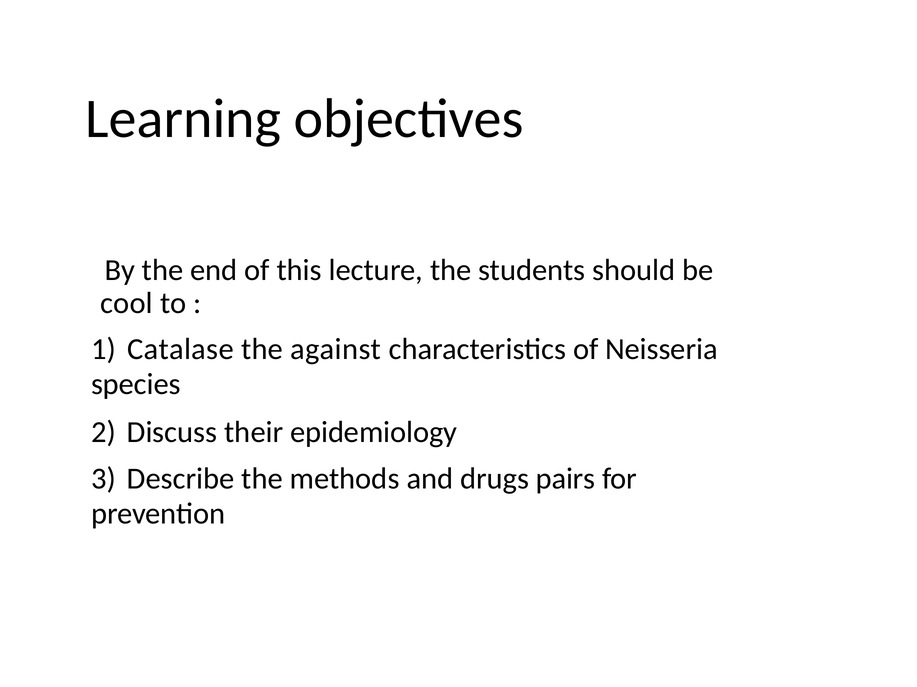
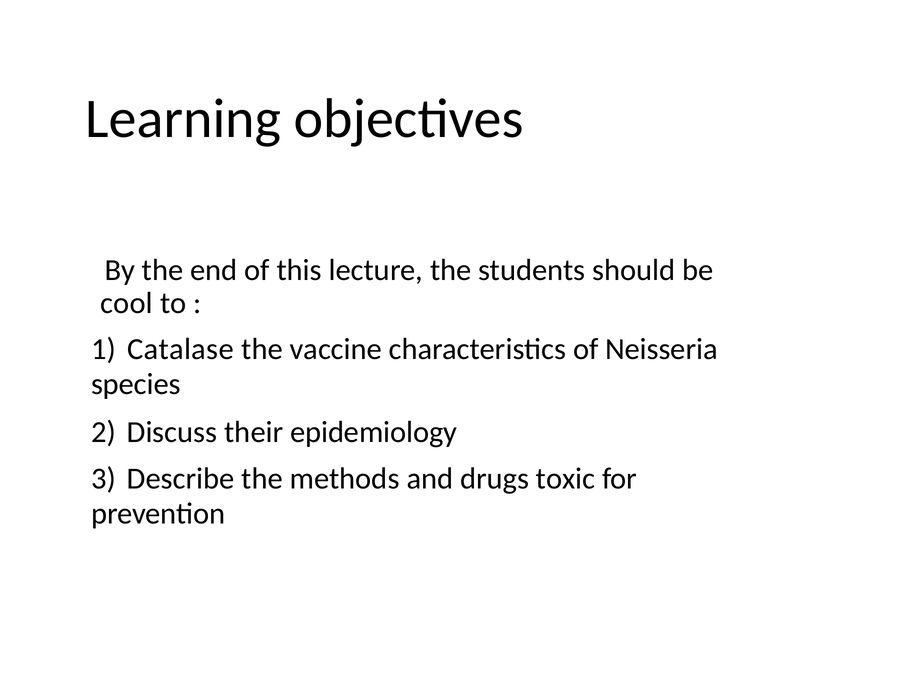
against: against -> vaccine (336, 350)
pairs: pairs -> toxic (566, 479)
